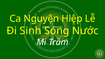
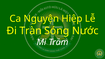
Sinh: Sinh -> Tràn (31, 31)
